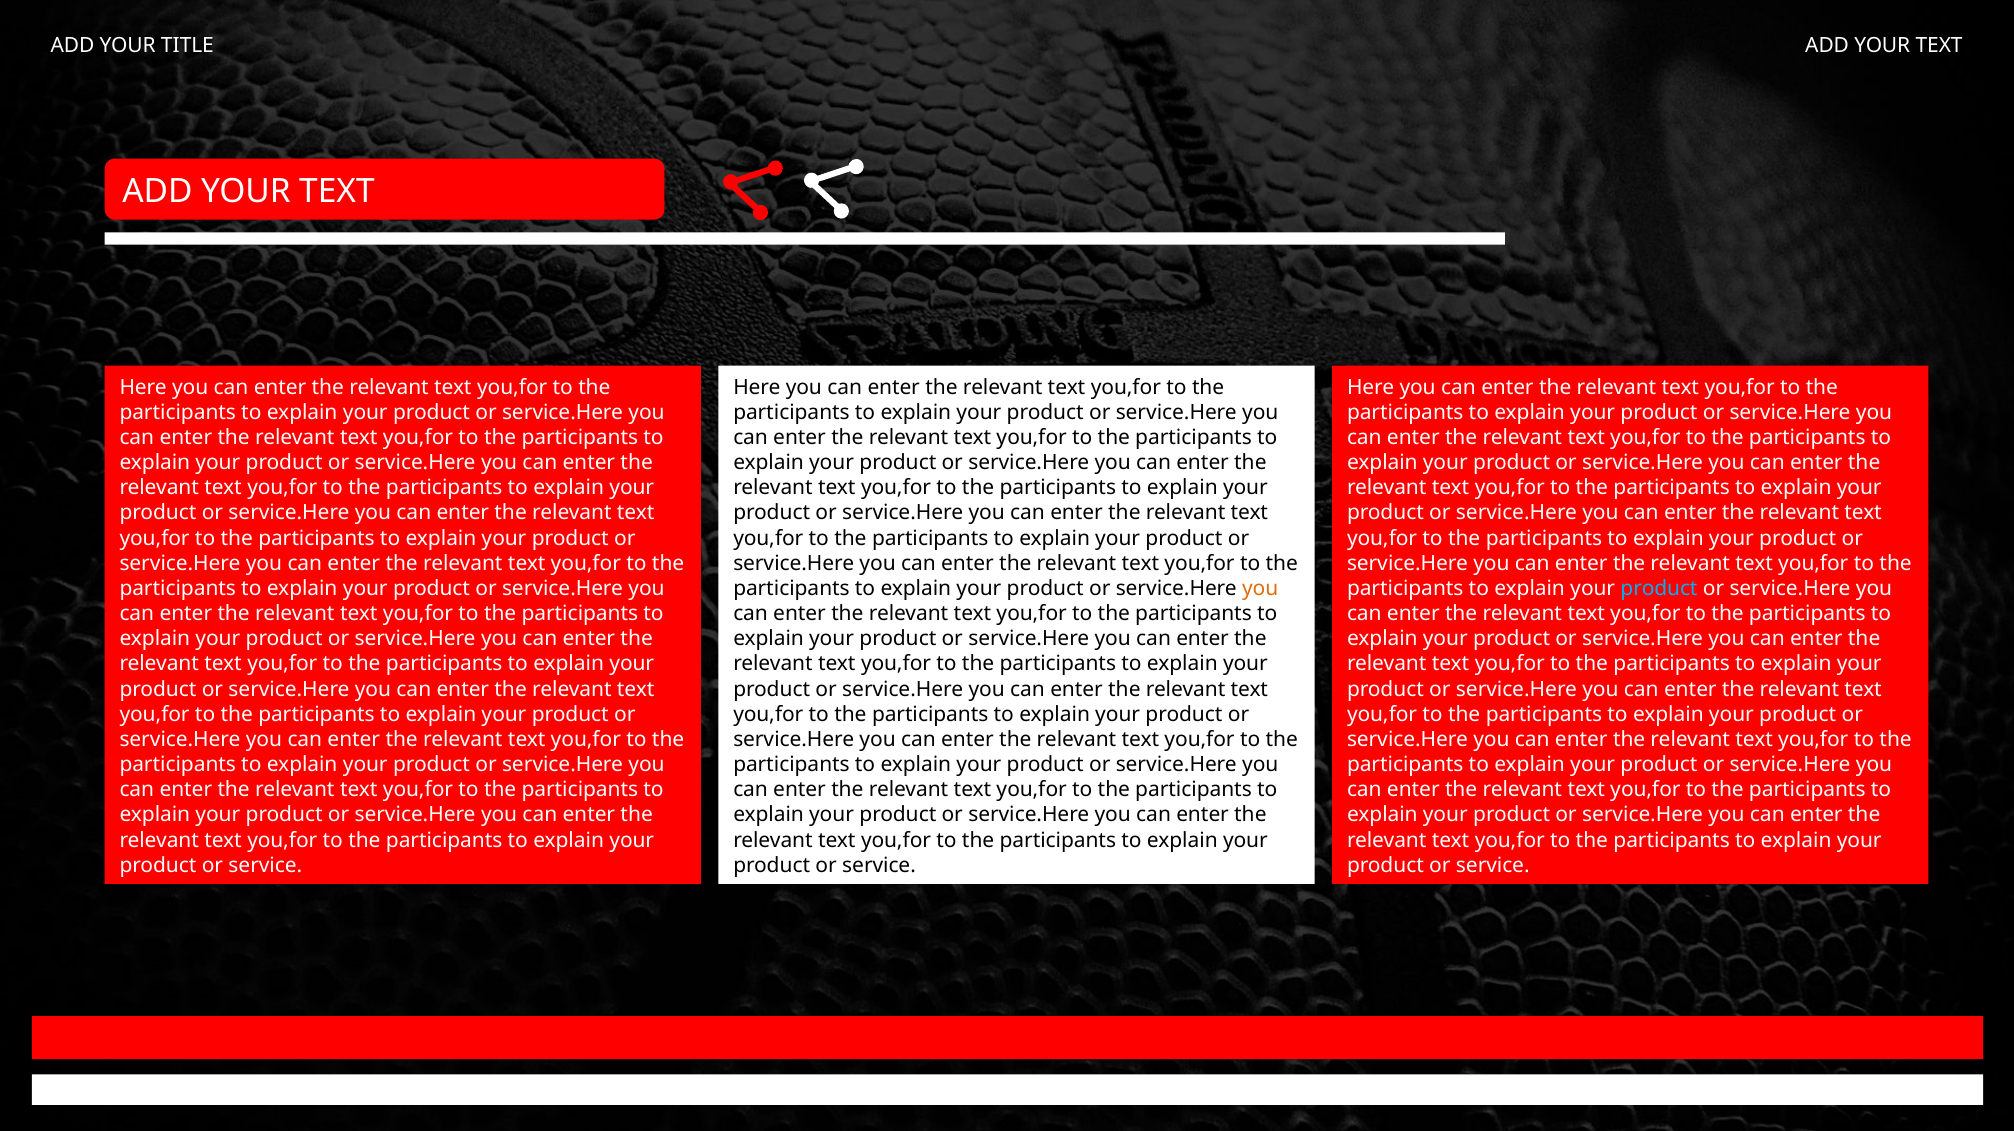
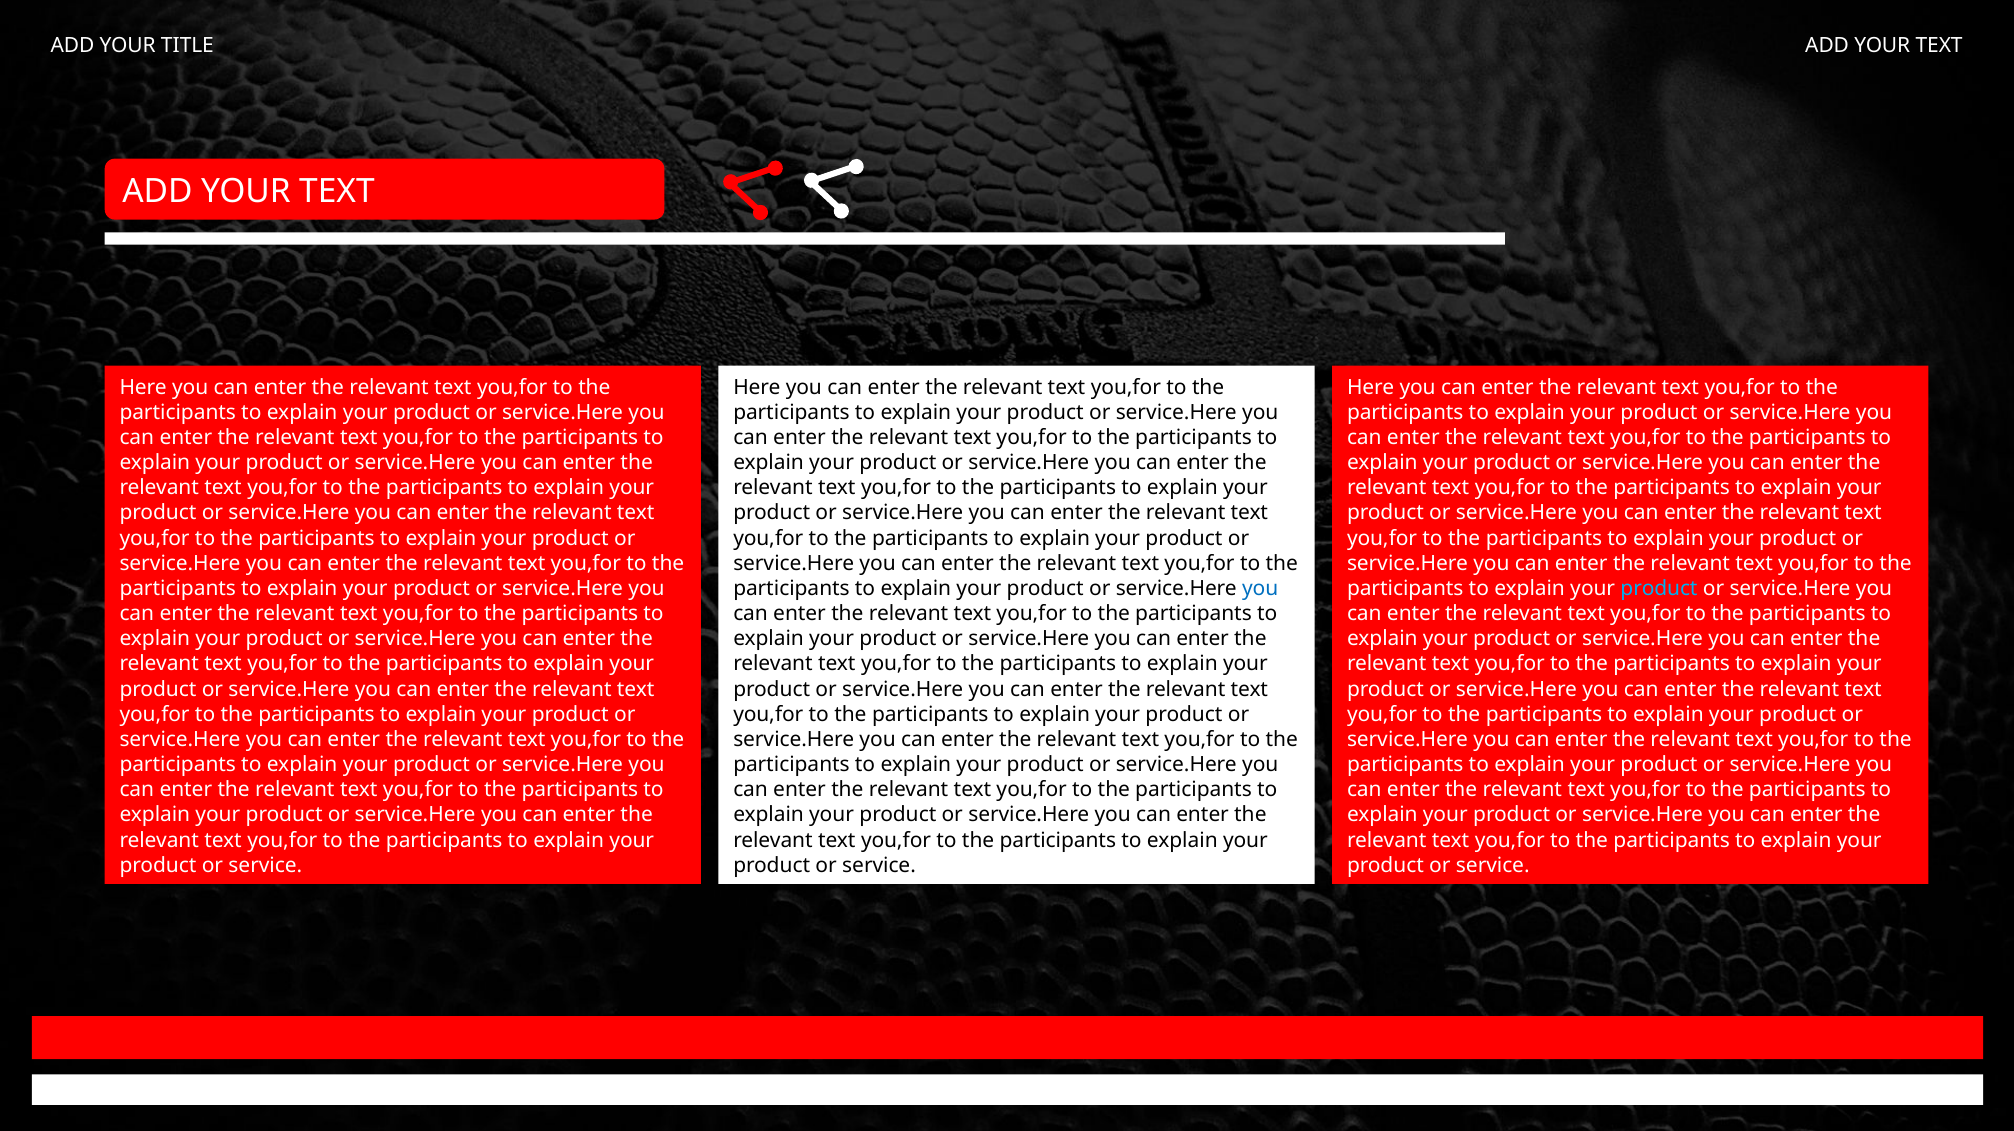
you colour: orange -> blue (1260, 589)
